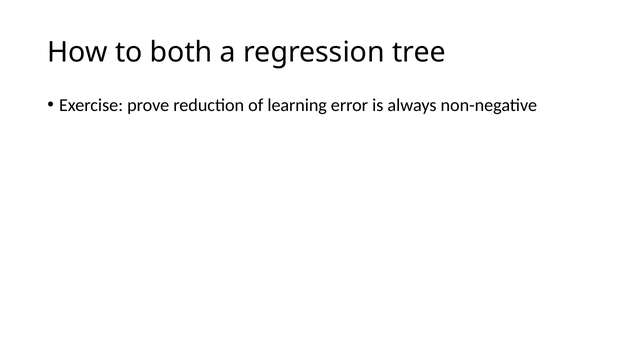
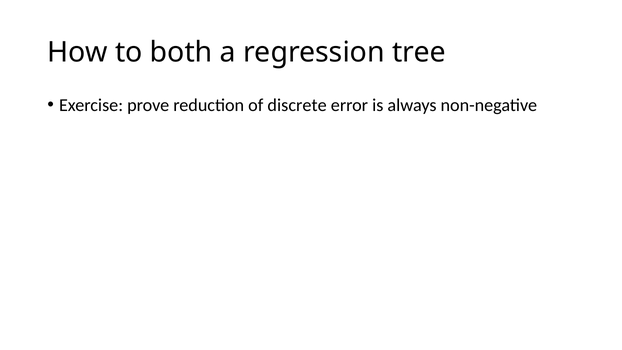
learning: learning -> discrete (297, 105)
